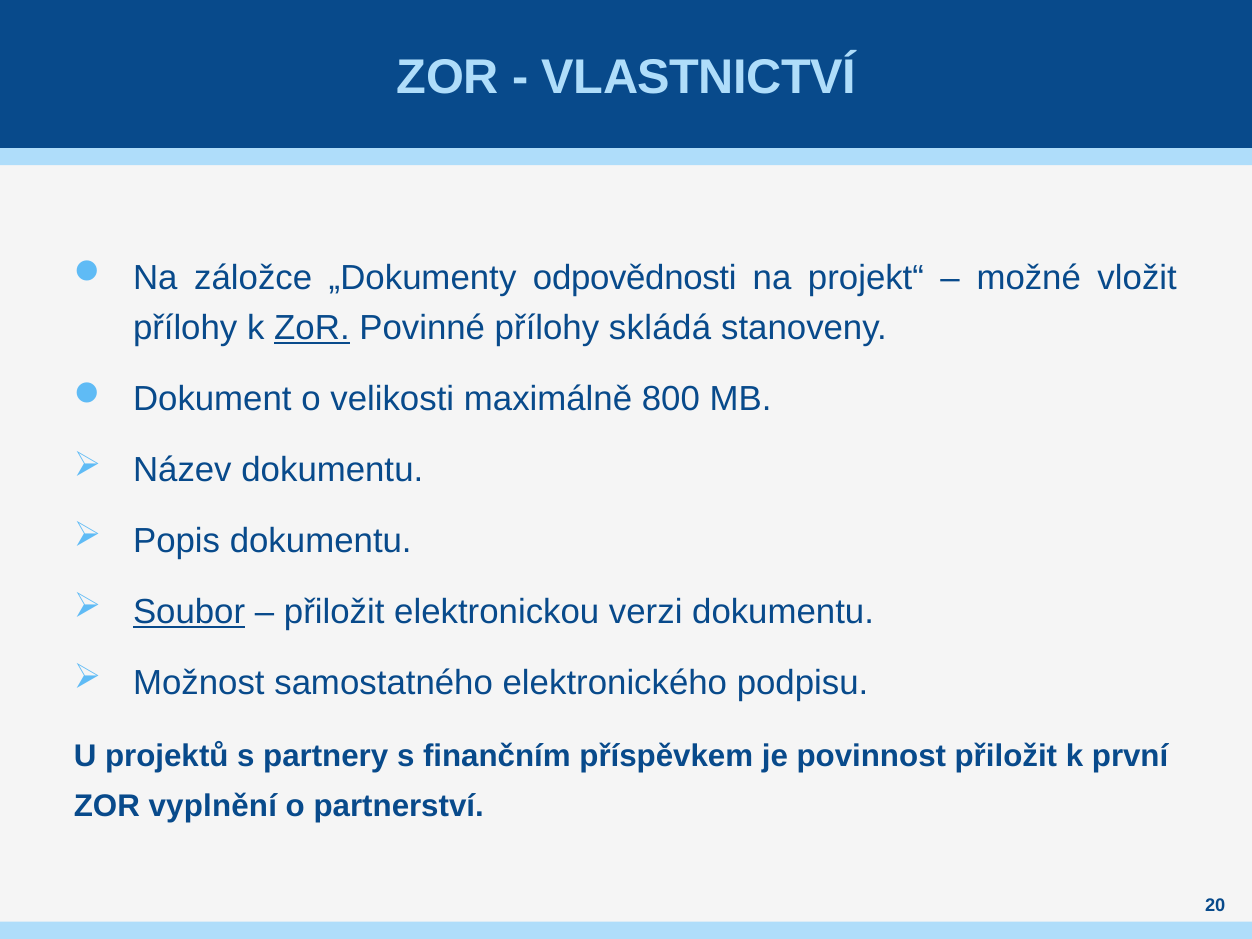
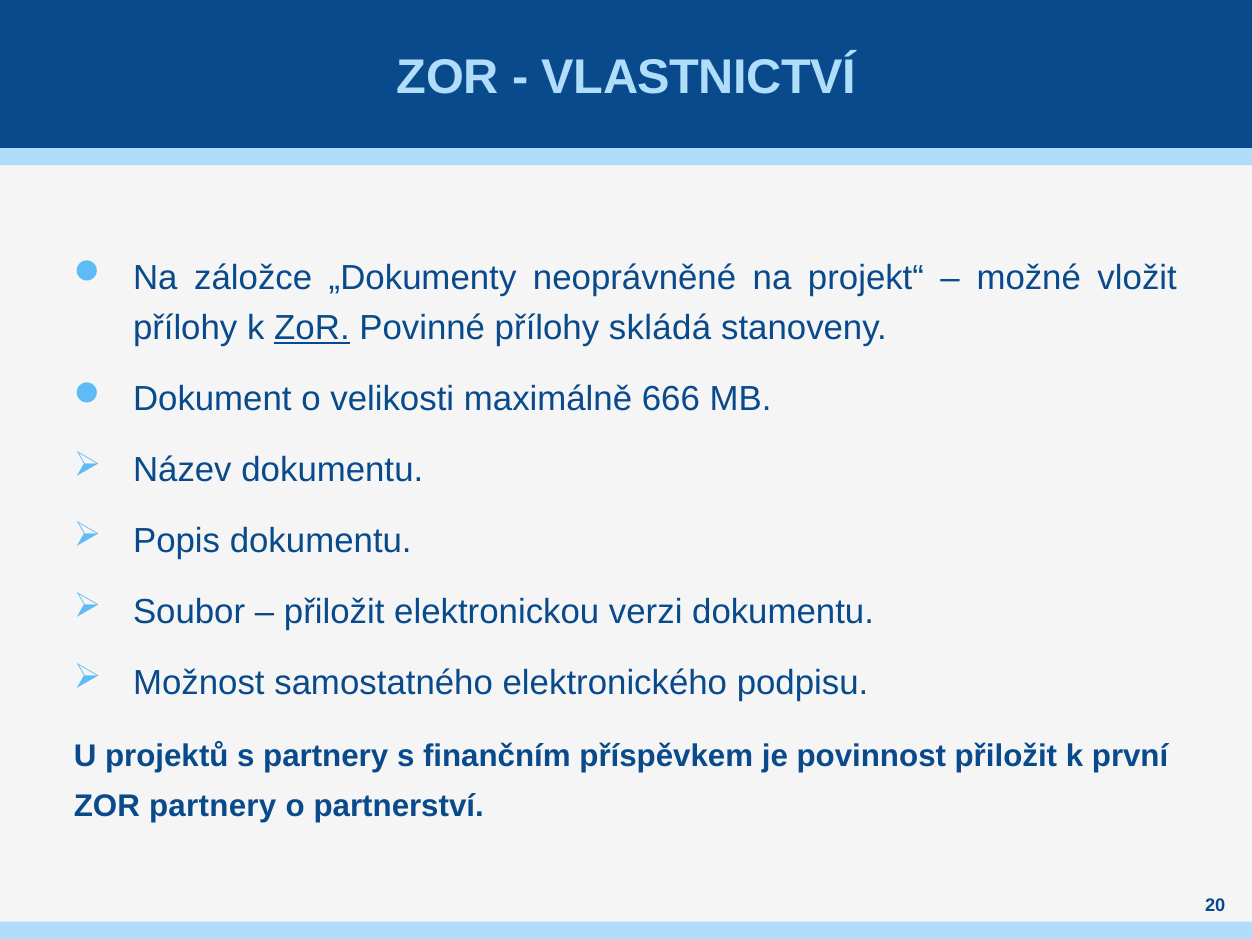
odpovědnosti: odpovědnosti -> neoprávněné (635, 278)
800: 800 -> 666 (671, 399)
Soubor underline: present -> none (189, 612)
ZOR vyplnění: vyplnění -> partnery (213, 806)
